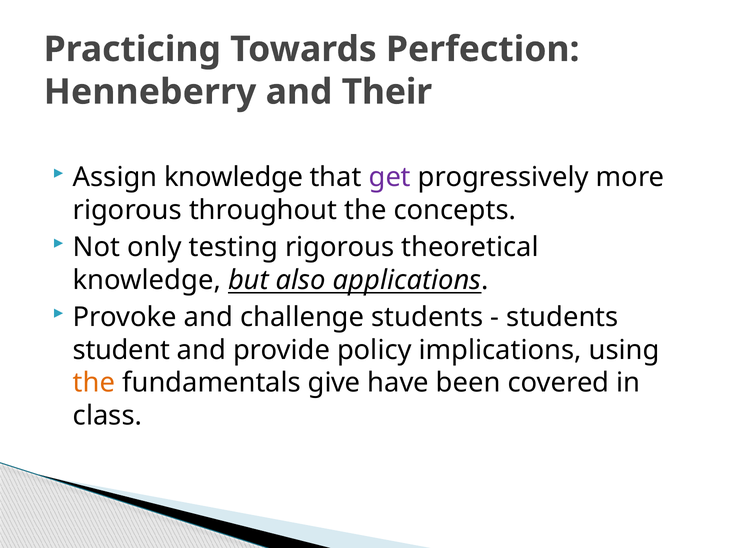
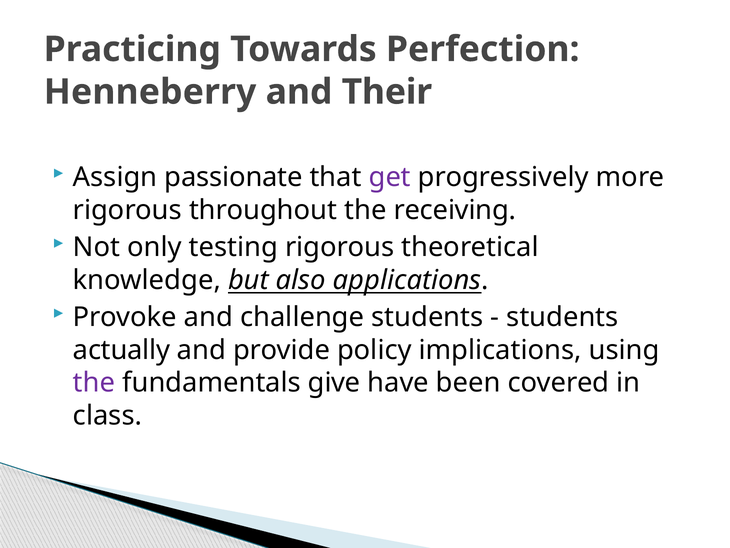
Assign knowledge: knowledge -> passionate (234, 177)
concepts: concepts -> receiving (455, 210)
student: student -> actually (121, 350)
the colour: orange -> purple (94, 383)
